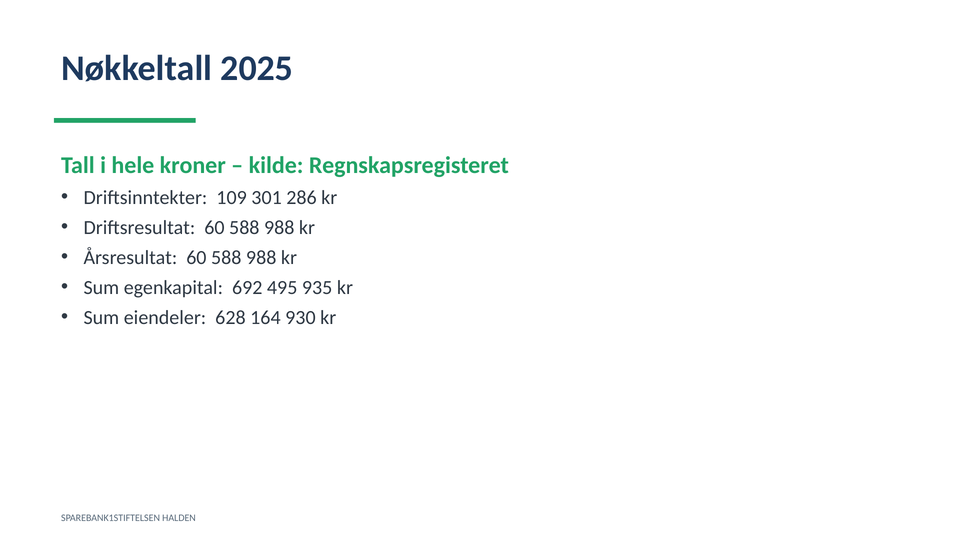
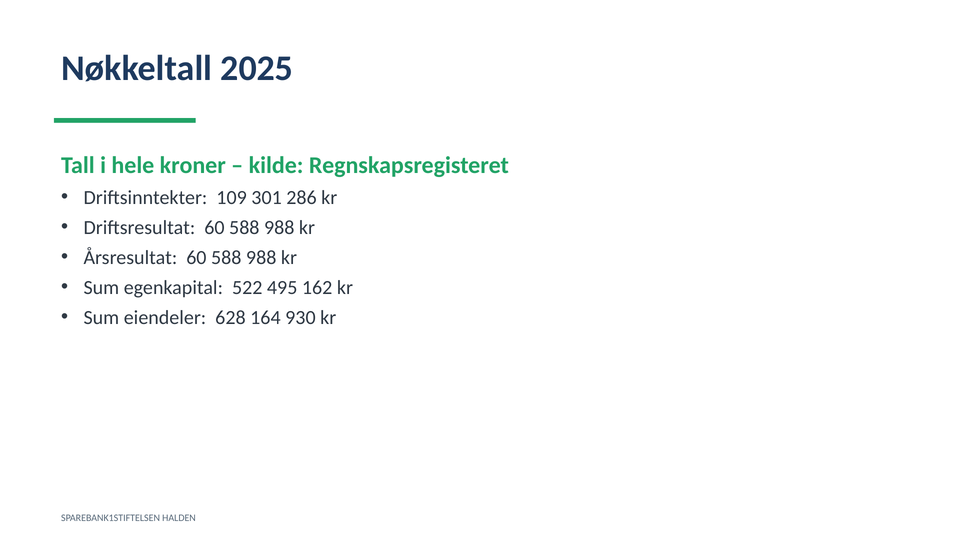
692: 692 -> 522 (247, 287)
935: 935 -> 162 (317, 287)
